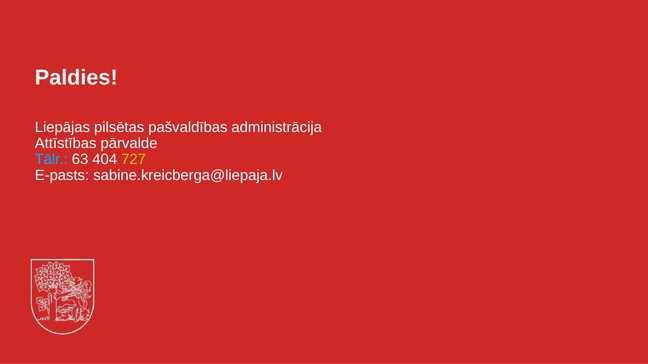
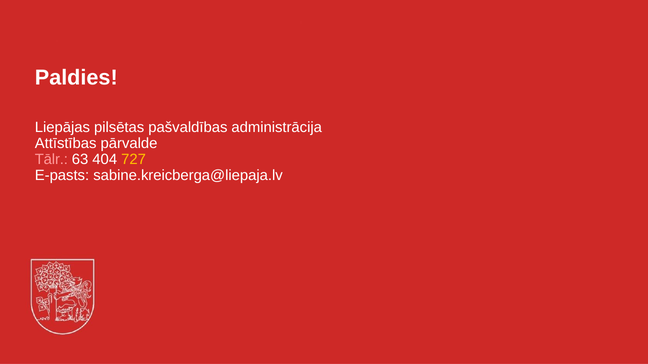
Tālr colour: light blue -> pink (51, 159)
